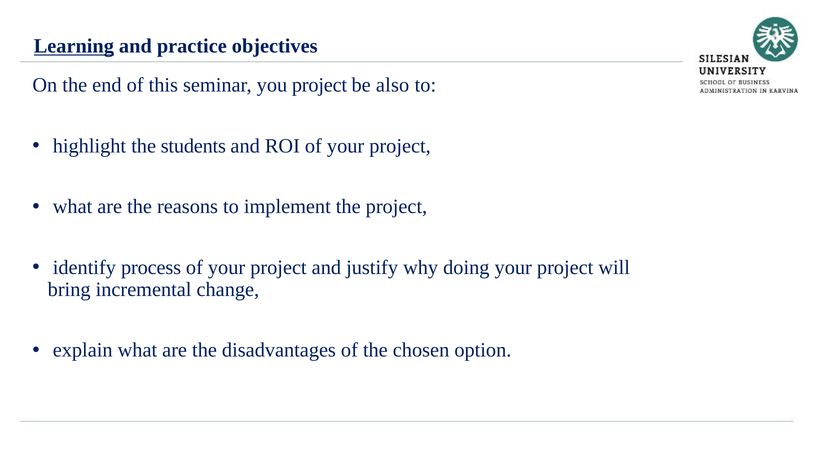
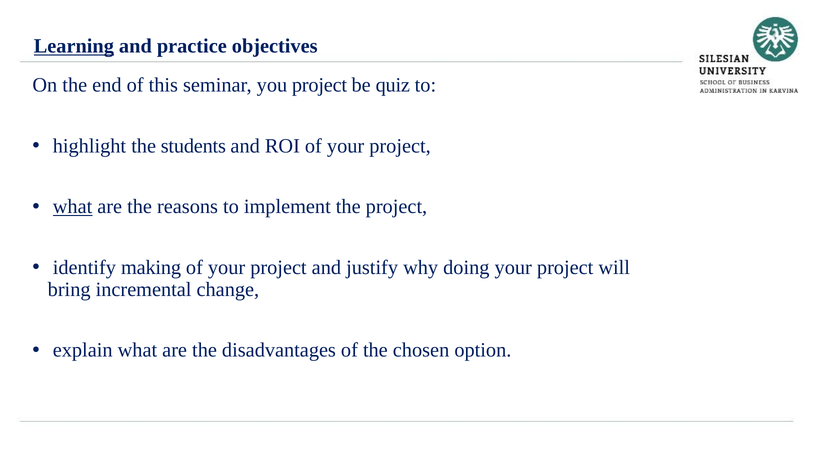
also: also -> quiz (393, 85)
what underline: none -> present (73, 207)
process: process -> making (151, 268)
